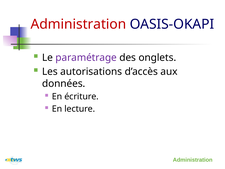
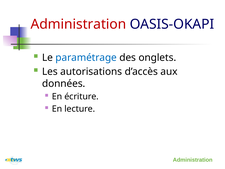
paramétrage colour: purple -> blue (86, 57)
